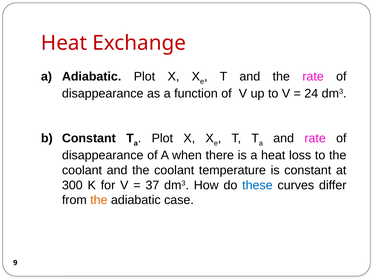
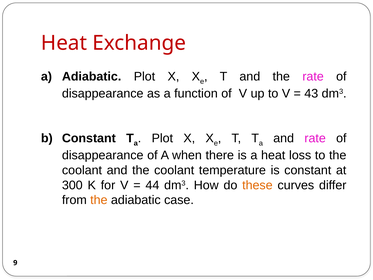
24: 24 -> 43 (311, 93)
37: 37 -> 44 (152, 185)
these colour: blue -> orange (257, 185)
